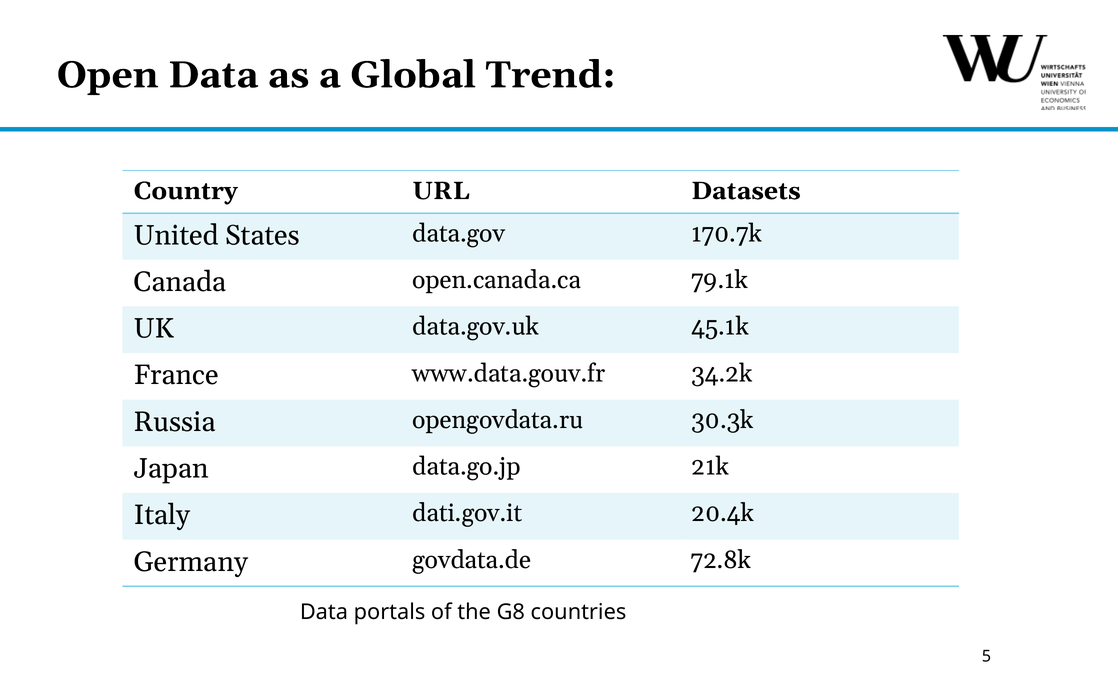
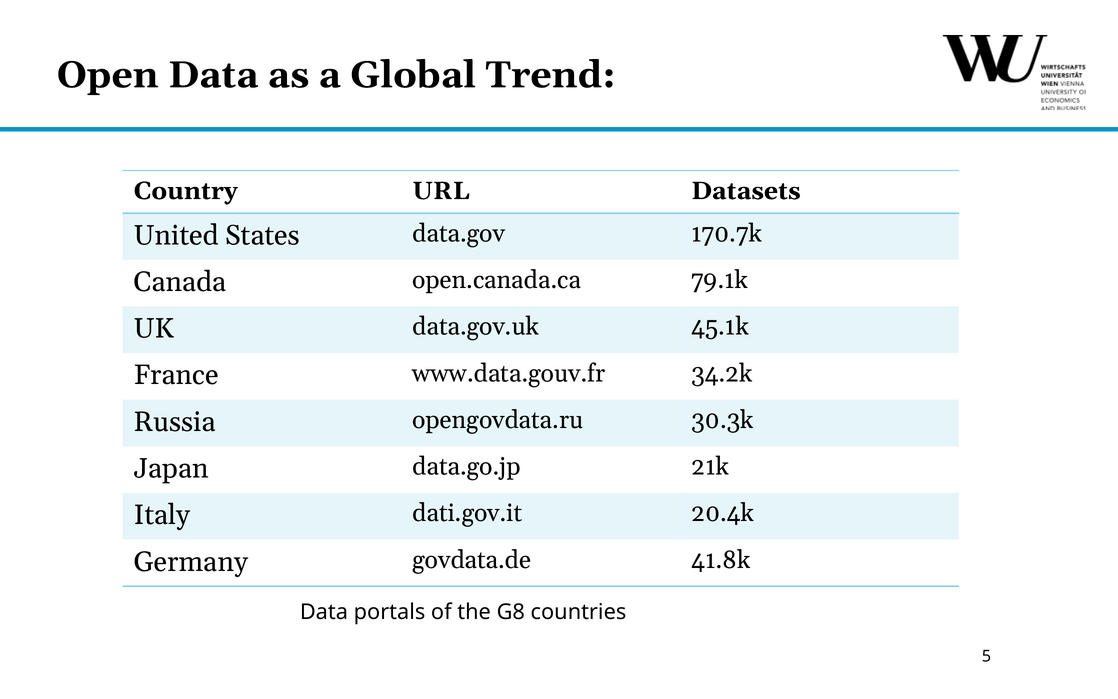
72.8k: 72.8k -> 41.8k (721, 560)
